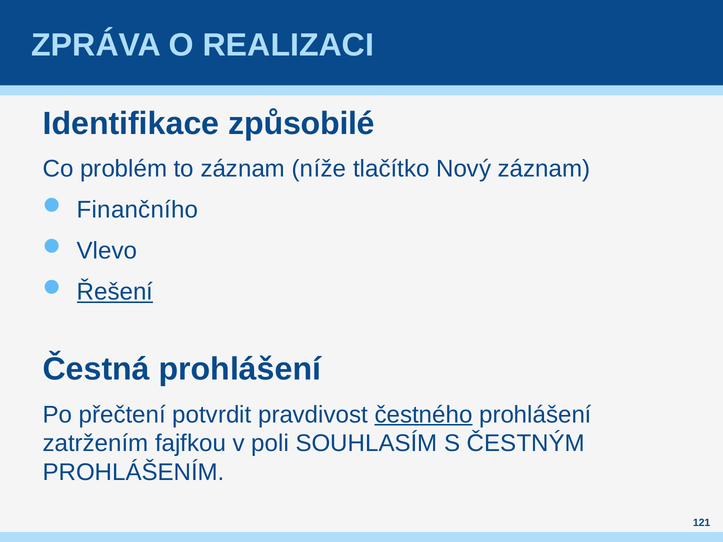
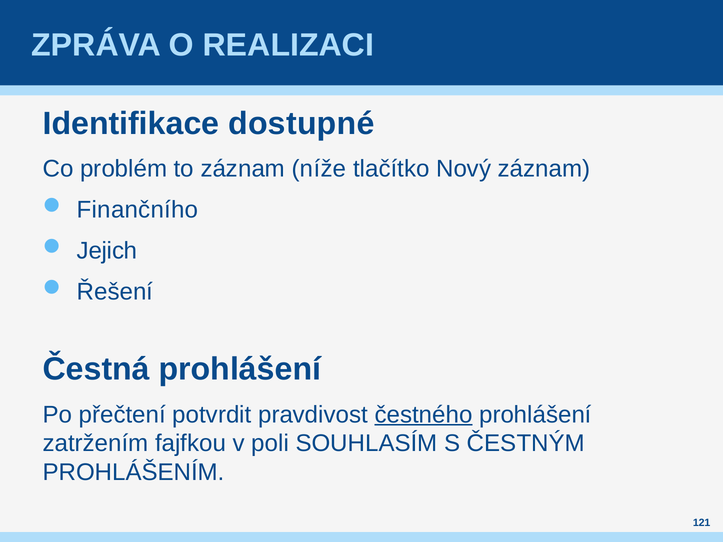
způsobilé: způsobilé -> dostupné (301, 124)
Vlevo: Vlevo -> Jejich (107, 251)
Řešení underline: present -> none (115, 292)
